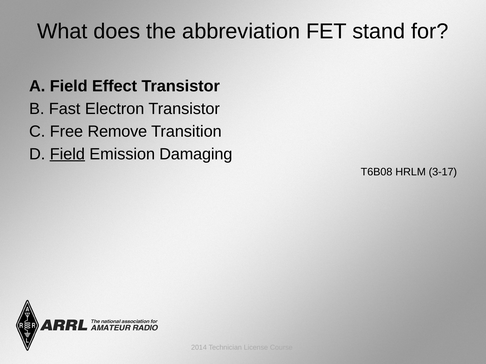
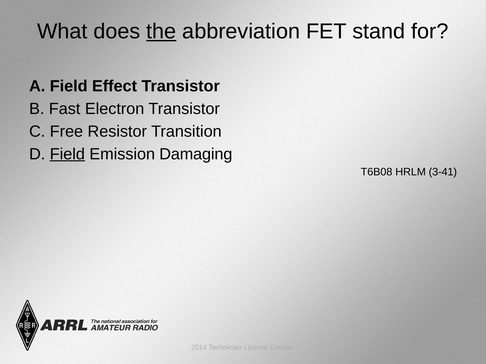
the underline: none -> present (161, 32)
Remove: Remove -> Resistor (117, 132)
3-17: 3-17 -> 3-41 (443, 172)
